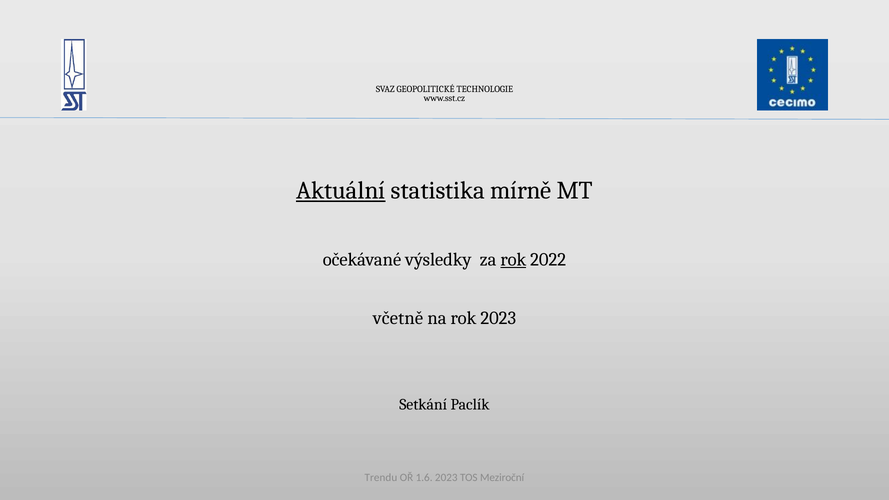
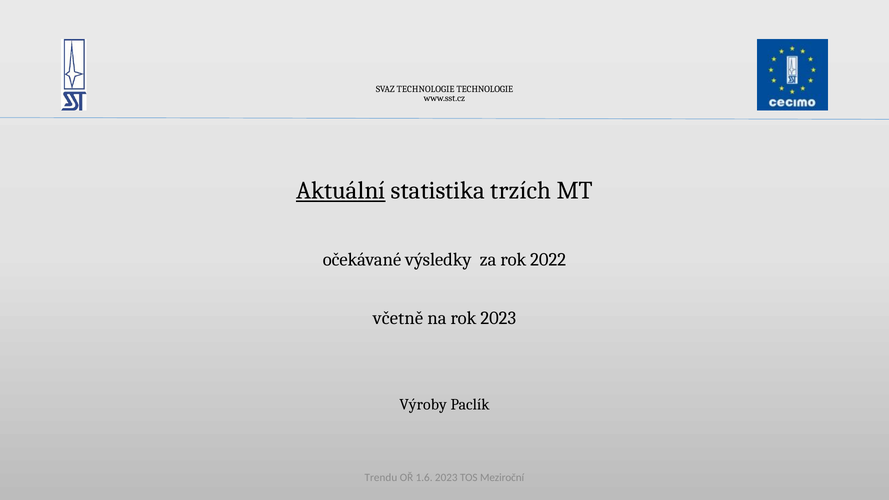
SVAZ GEOPOLITICKÉ: GEOPOLITICKÉ -> TECHNOLOGIE (426, 89)
mírně: mírně -> trzích (521, 191)
rok underline: present -> none (513, 260)
Setkání: Setkání -> Výroby (423, 404)
